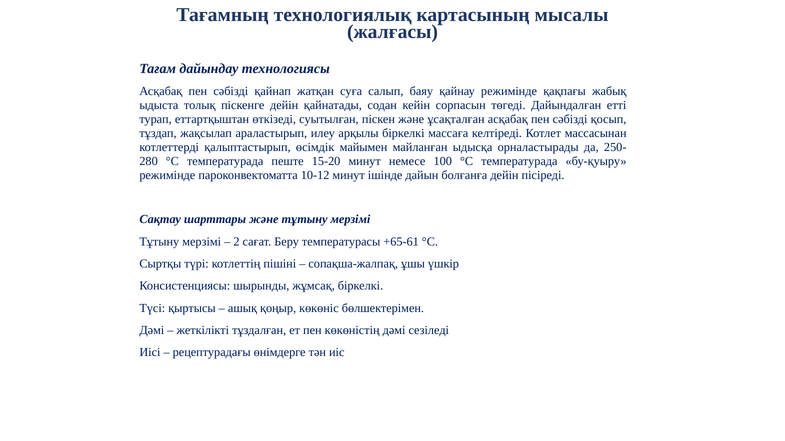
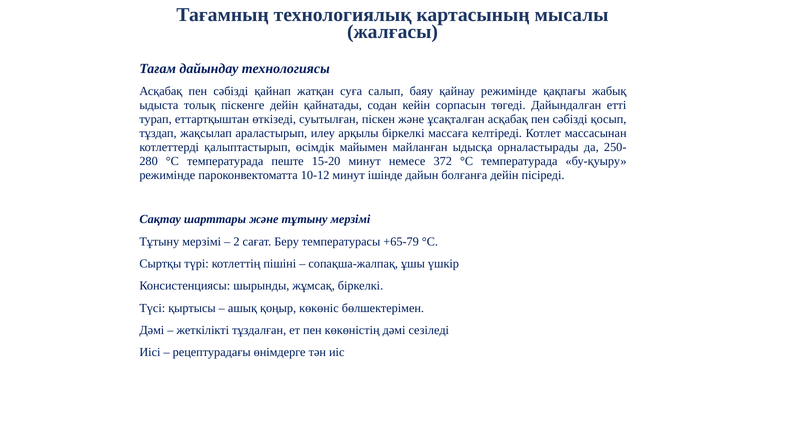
100: 100 -> 372 (443, 161)
+65-61: +65-61 -> +65-79 (401, 242)
